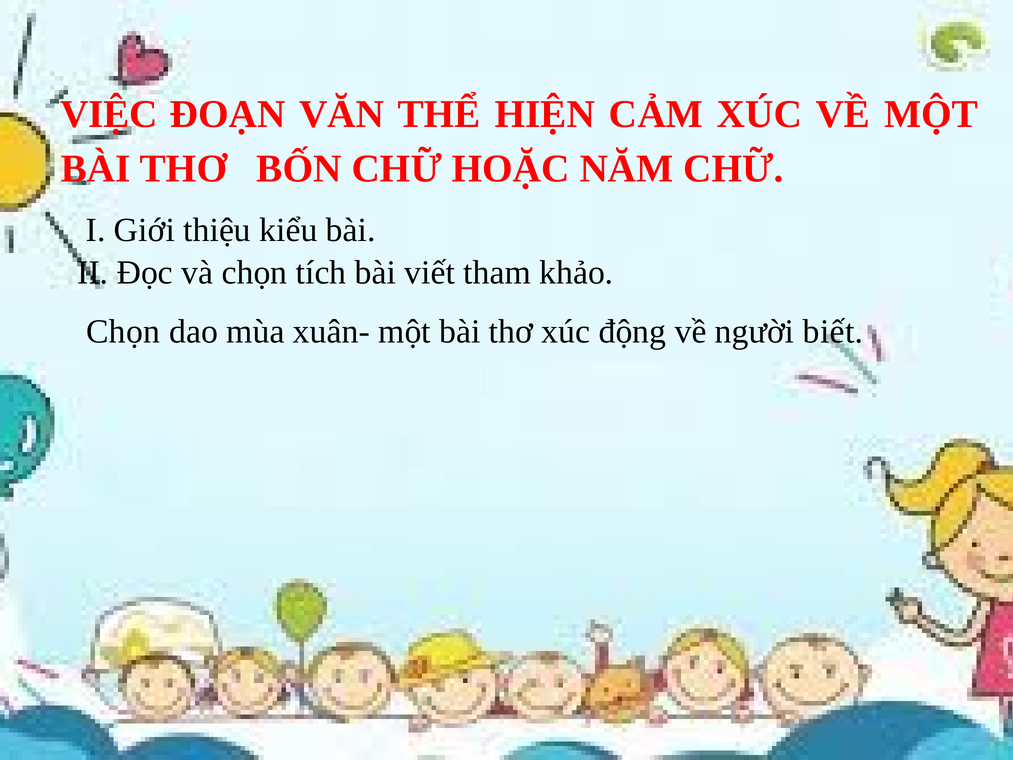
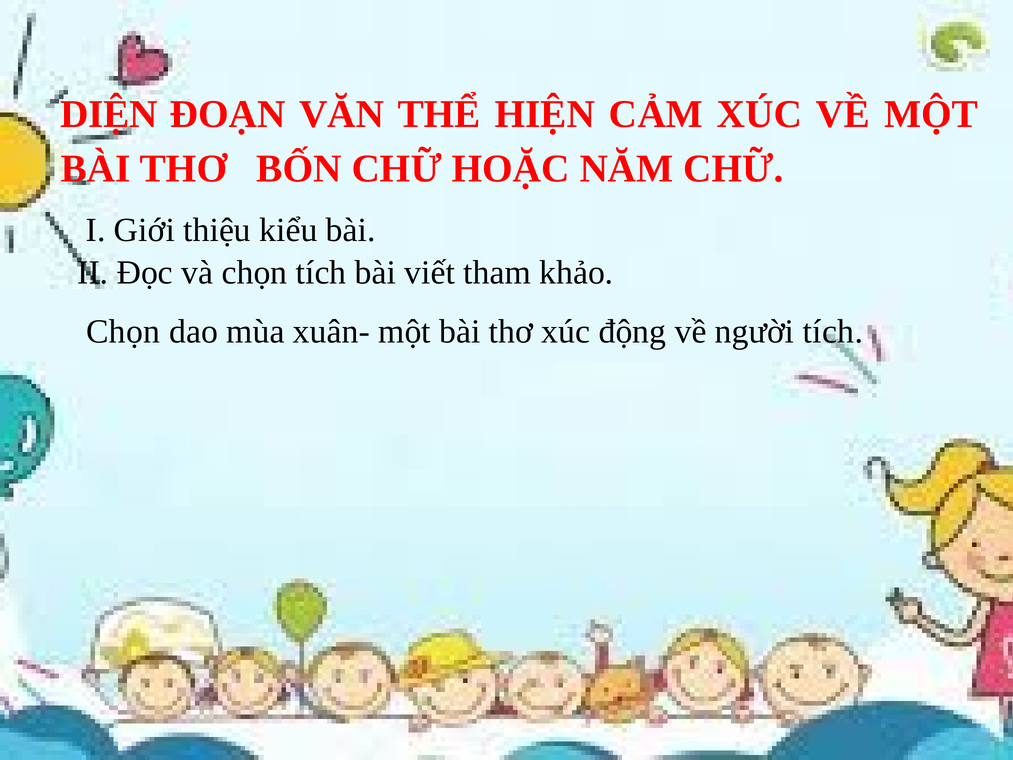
VIỆC: VIỆC -> DIỆN (109, 114)
người biết: biết -> tích (833, 331)
